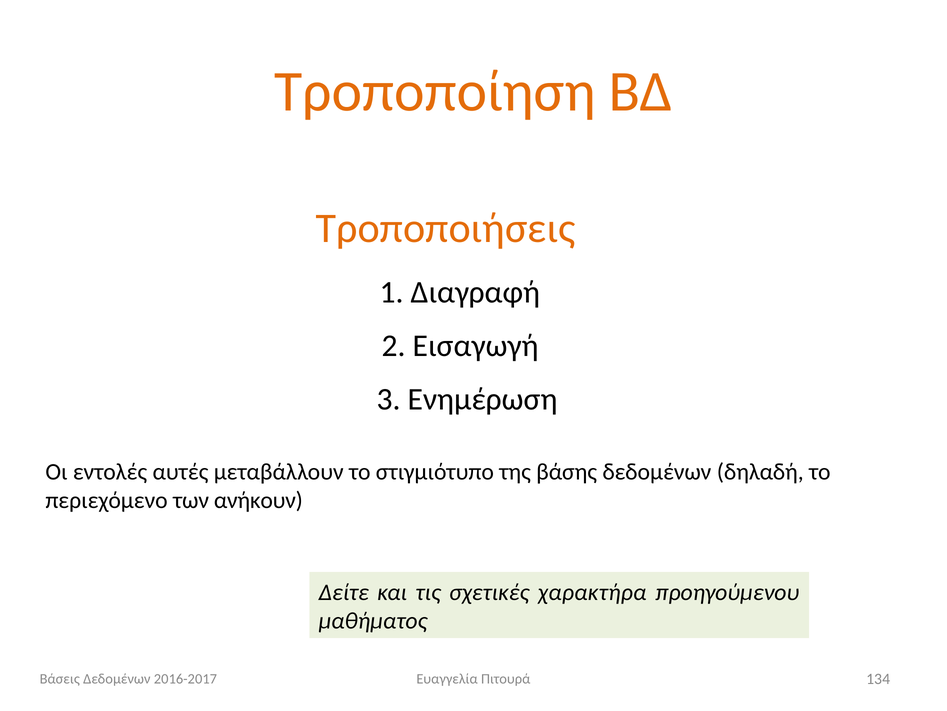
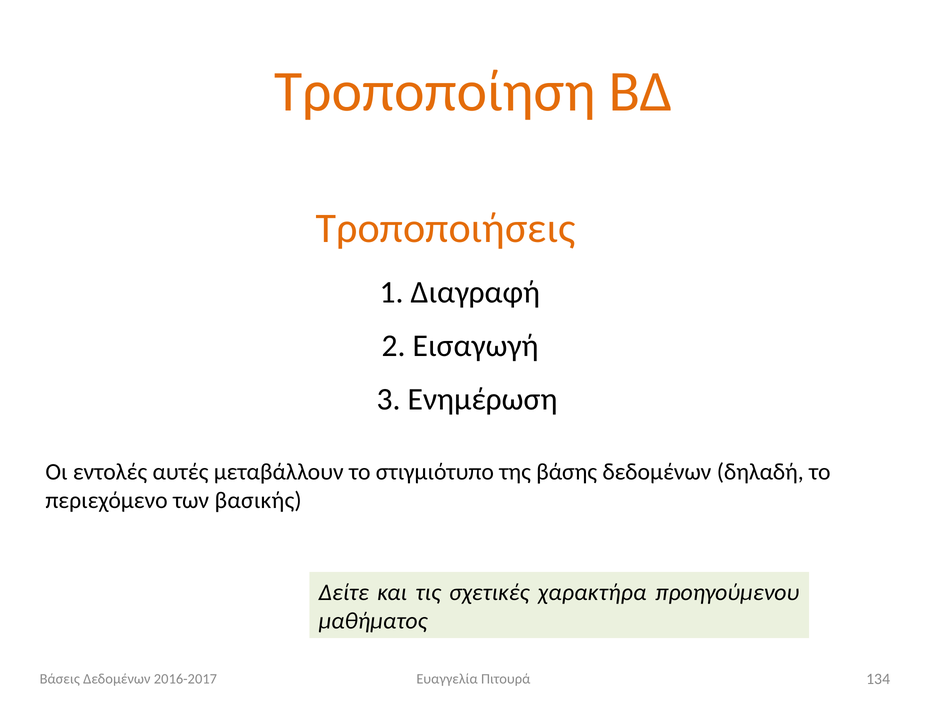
ανήκουν: ανήκουν -> βασικής (258, 500)
